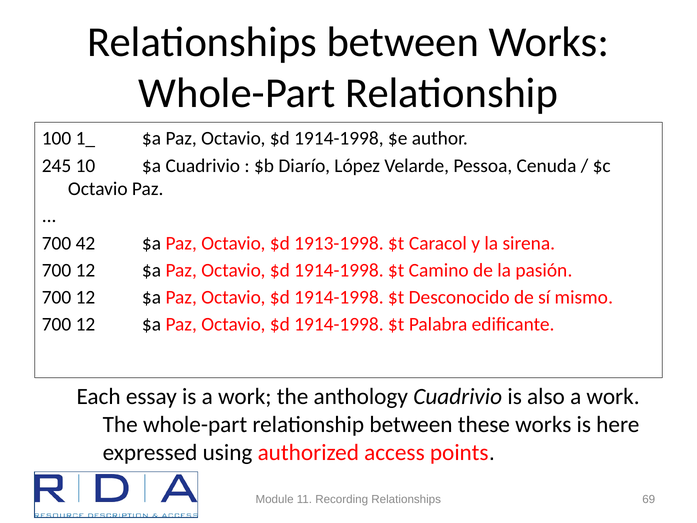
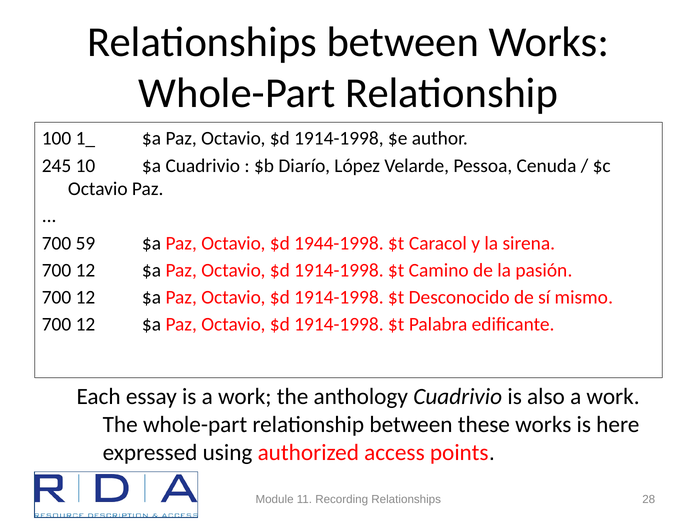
42: 42 -> 59 (85, 243)
1913-1998: 1913-1998 -> 1944-1998 (339, 243)
69: 69 -> 28 (649, 499)
